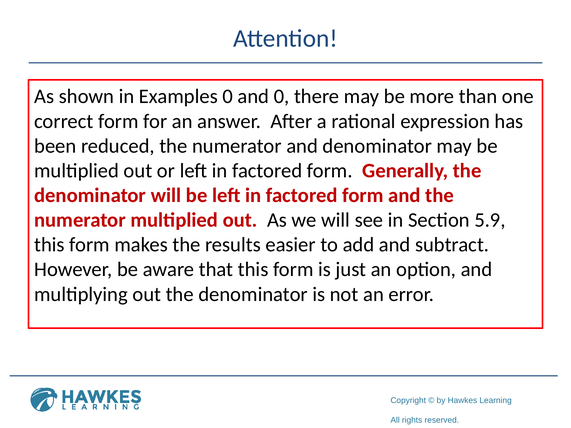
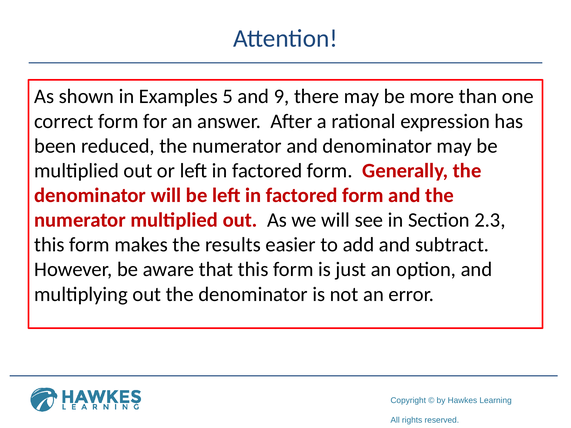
Examples 0: 0 -> 5 (228, 97)
and 0: 0 -> 9 (282, 97)
5.9: 5.9 -> 2.3 (490, 220)
